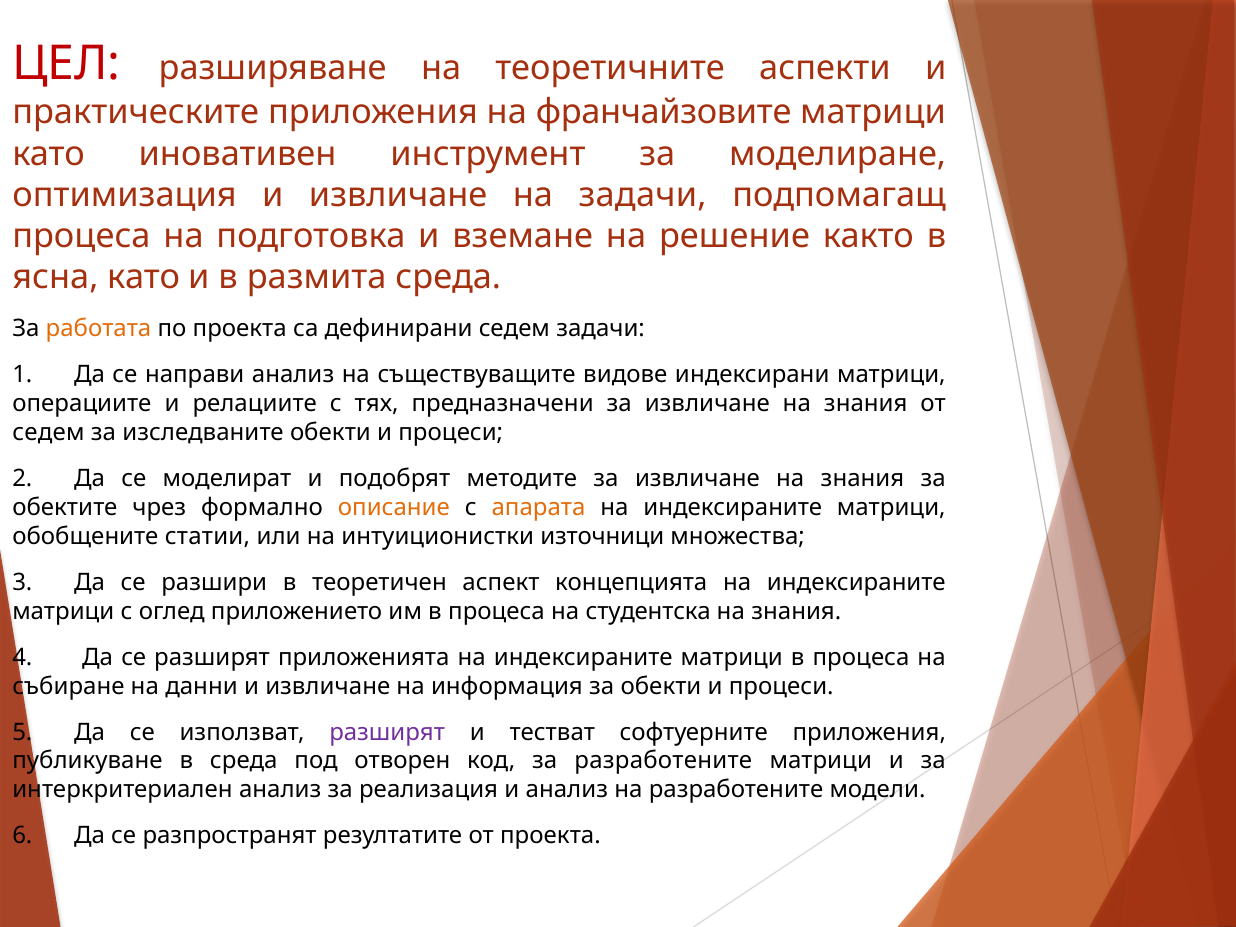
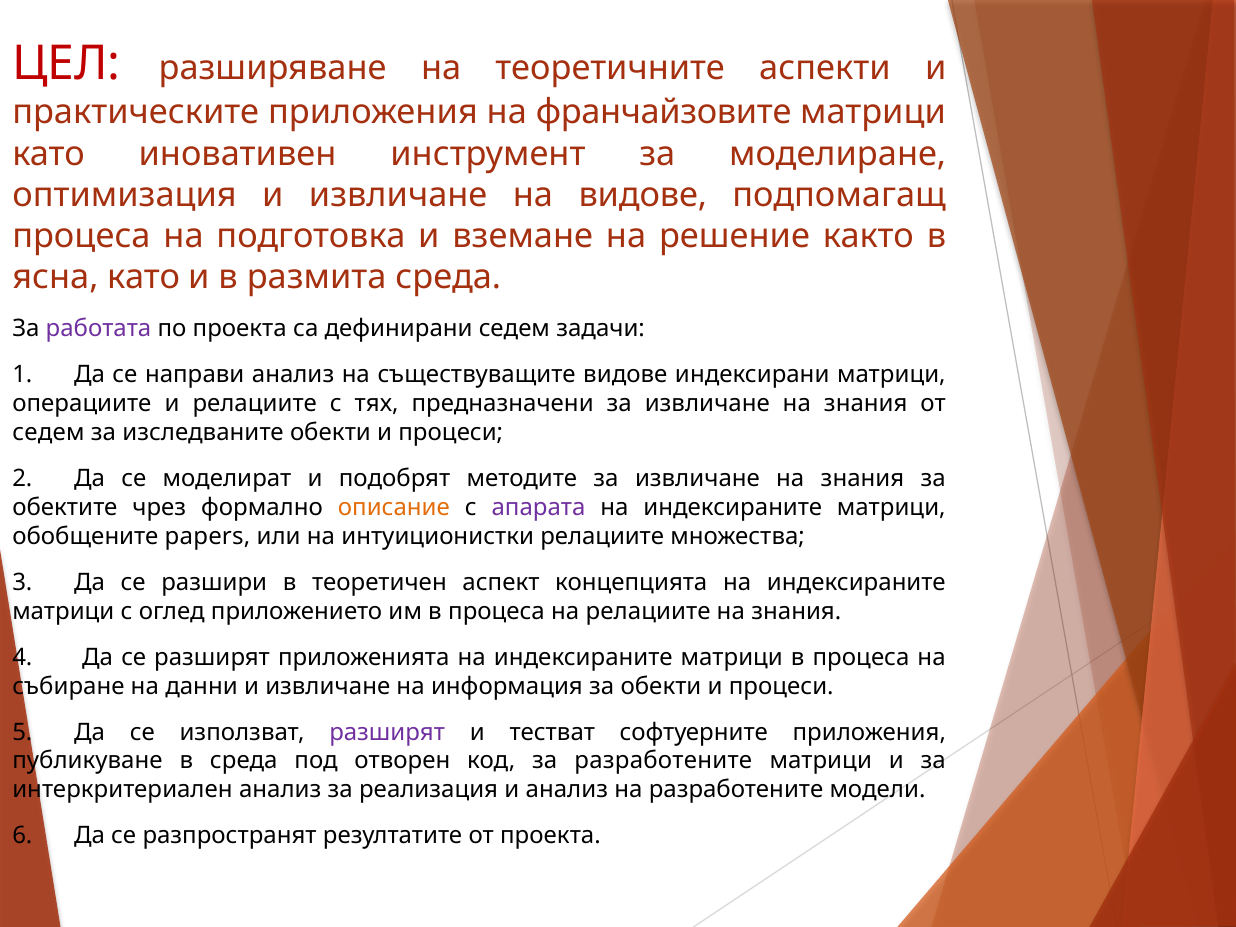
на задачи: задачи -> видове (643, 195)
работата colour: orange -> purple (99, 329)
апарата colour: orange -> purple (539, 507)
статии: статии -> papers (207, 536)
интуиционистки източници: източници -> релациите (602, 536)
на студентска: студентска -> релациите (648, 611)
